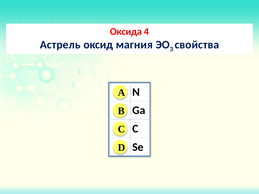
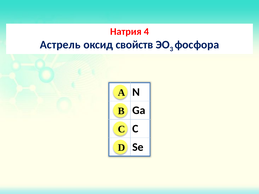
Оксида: Оксида -> Натрия (126, 32)
магния: магния -> свойств (134, 45)
свойства: свойства -> фосфора (197, 45)
